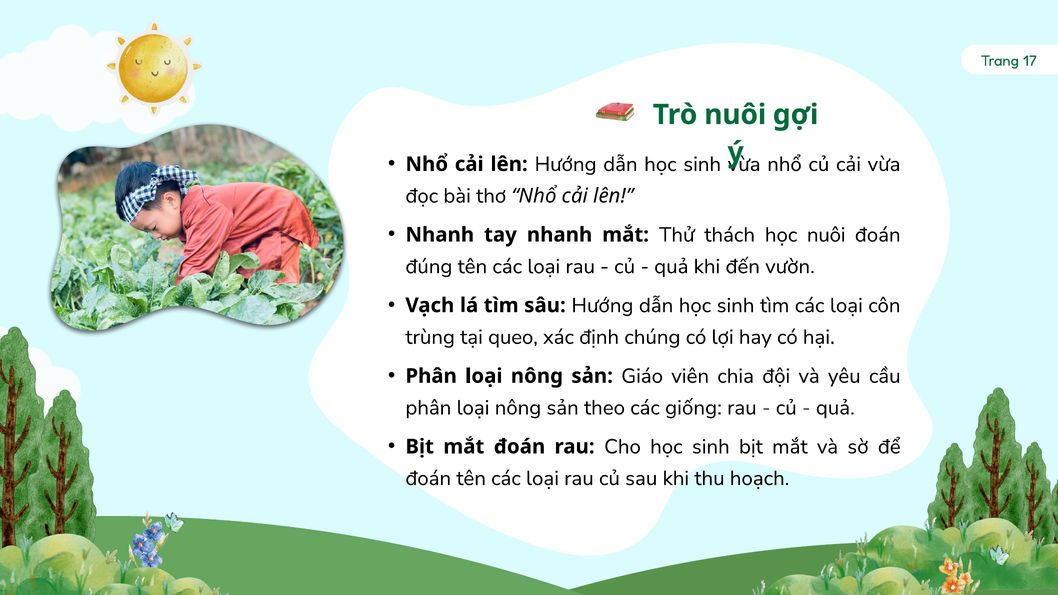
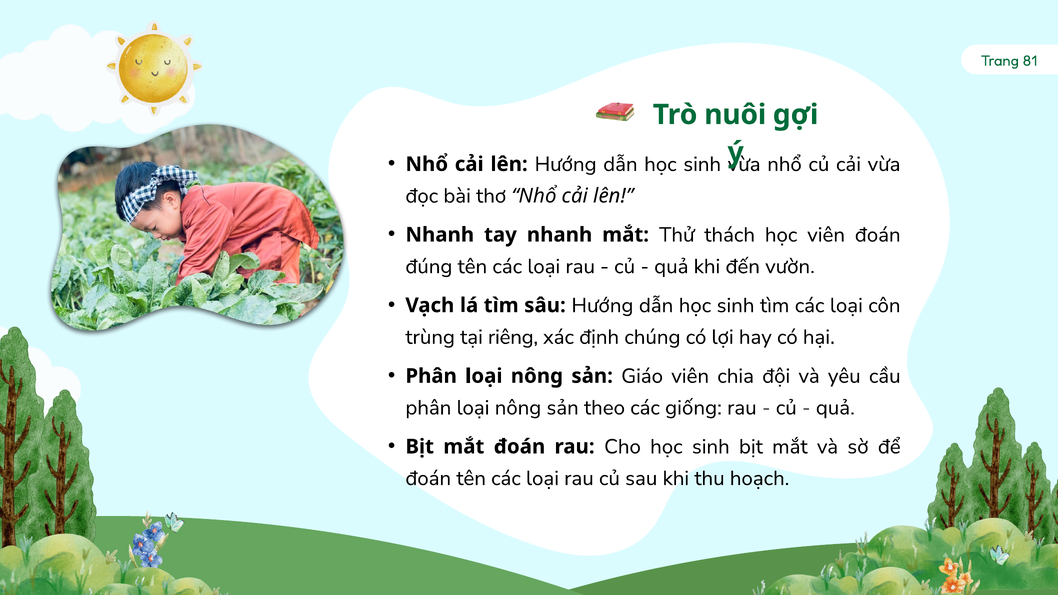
17: 17 -> 81 (1030, 61)
học nuôi: nuôi -> viên (826, 235)
queo: queo -> riêng (513, 337)
